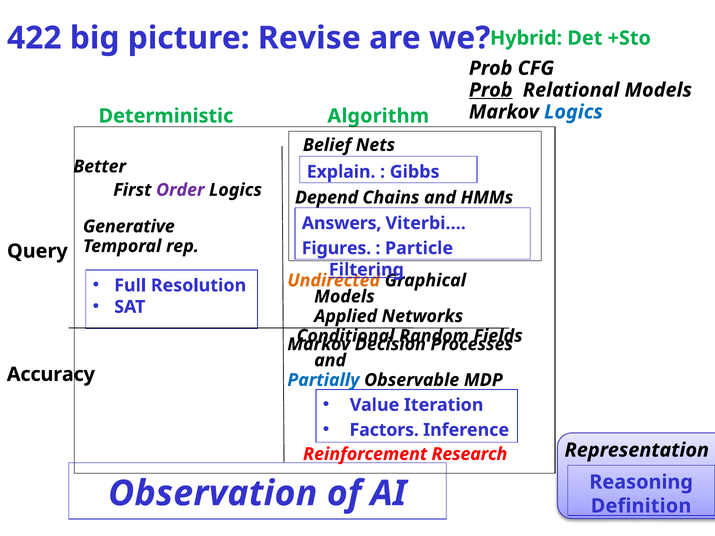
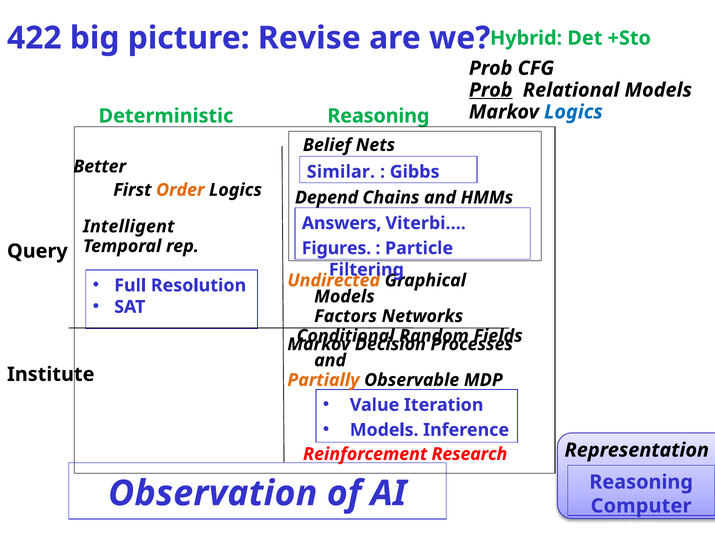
Deterministic Algorithm: Algorithm -> Reasoning (378, 116)
Explain: Explain -> Similar (341, 172)
Order colour: purple -> orange (180, 190)
Generative: Generative -> Intelligent (129, 227)
Filtering underline: present -> none (366, 270)
Applied: Applied -> Factors (346, 316)
Accuracy: Accuracy -> Institute (51, 375)
Partially colour: blue -> orange (323, 380)
Factors: Factors -> Models (384, 430)
Definition: Definition -> Computer (641, 506)
